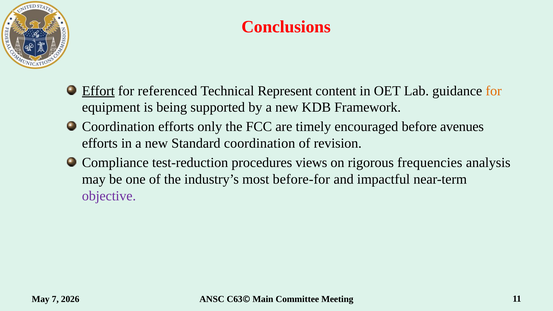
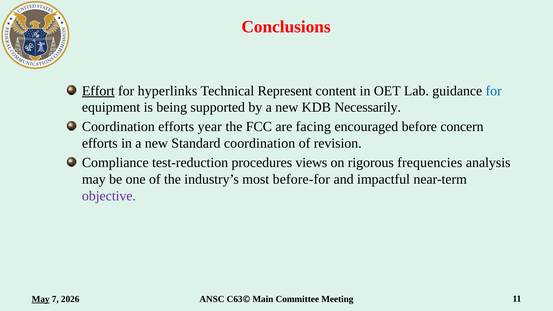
referenced: referenced -> hyperlinks (168, 91)
for colour: orange -> blue (494, 91)
Framework: Framework -> Necessarily (368, 107)
only: only -> year (210, 127)
timely: timely -> facing (313, 127)
avenues: avenues -> concern (462, 127)
May underline: none -> present (41, 299)
